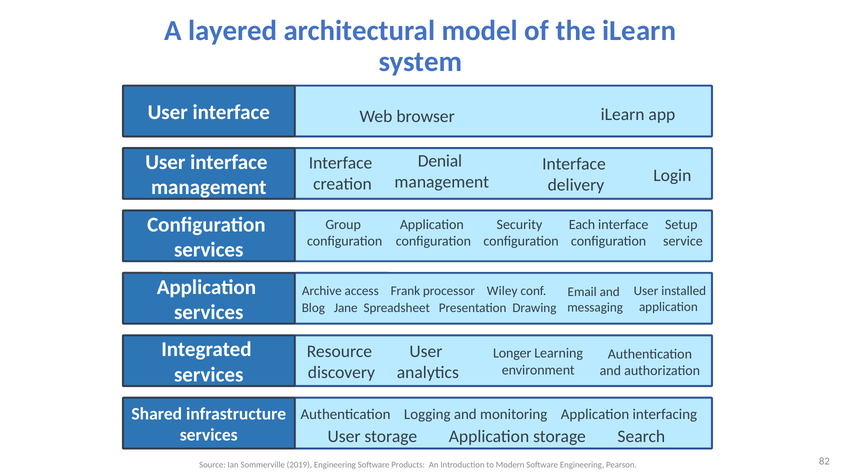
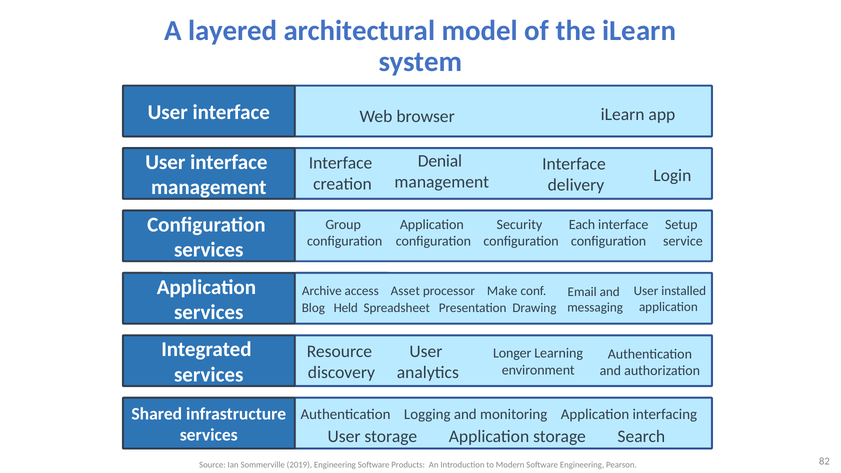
Frank: Frank -> Asset (405, 291)
Wiley: Wiley -> Make (502, 291)
Jane: Jane -> Held (346, 308)
